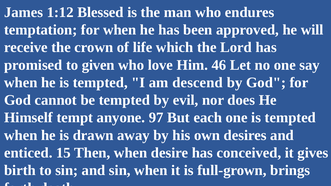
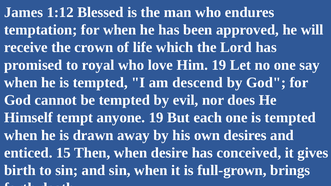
given: given -> royal (98, 65)
Him 46: 46 -> 19 (219, 65)
anyone 97: 97 -> 19 (156, 118)
